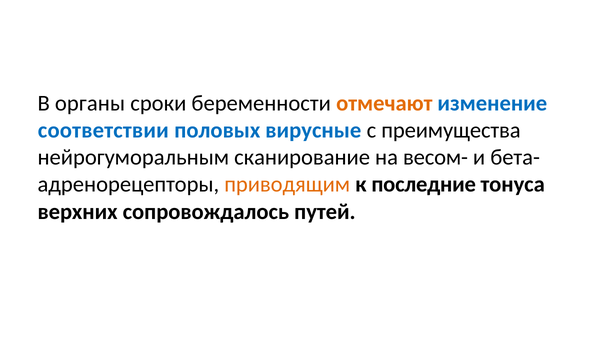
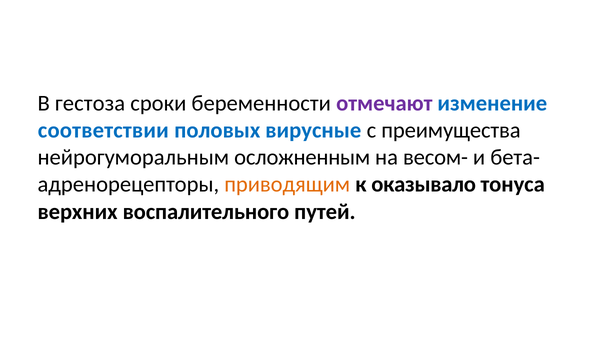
органы: органы -> гестоза (90, 103)
отмечают colour: orange -> purple (384, 103)
сканирование: сканирование -> осложненным (302, 157)
последние: последние -> оказывало (424, 185)
сопровождалось: сопровождалось -> воспалительного (206, 212)
